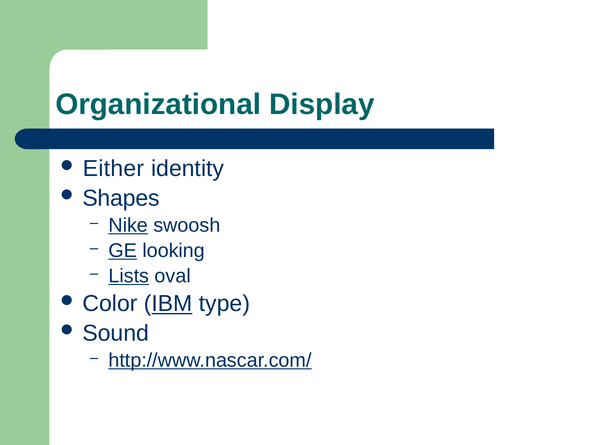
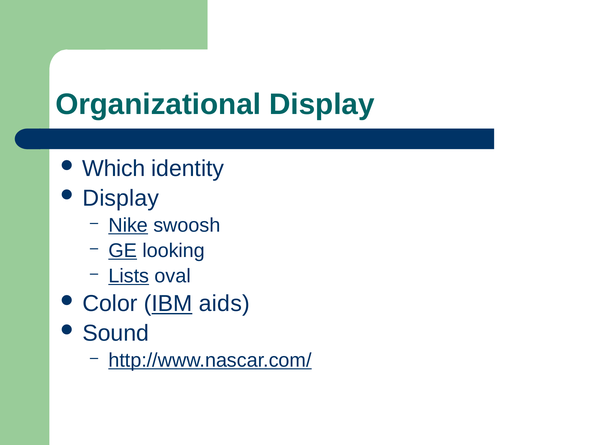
Either: Either -> Which (114, 168)
Shapes: Shapes -> Display (121, 198)
type: type -> aids (224, 303)
